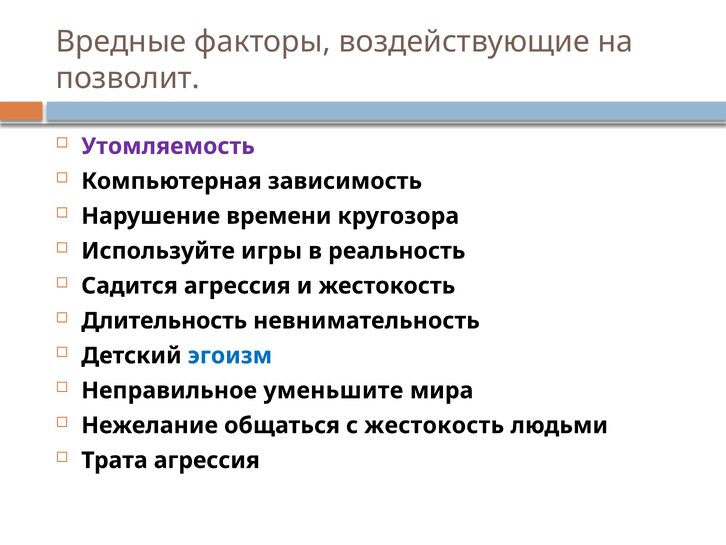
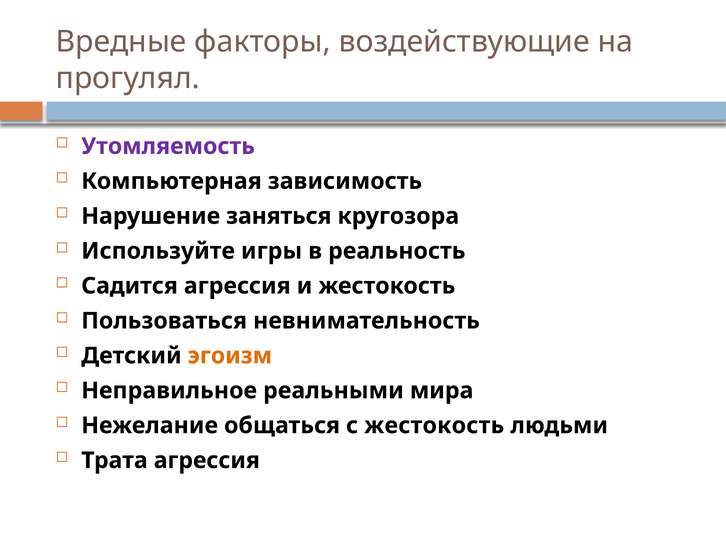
позволит: позволит -> прогулял (128, 78)
времени: времени -> заняться (279, 216)
Длительность: Длительность -> Пользоваться (164, 321)
эгоизм colour: blue -> orange (230, 355)
уменьшите: уменьшите -> реальными (333, 390)
